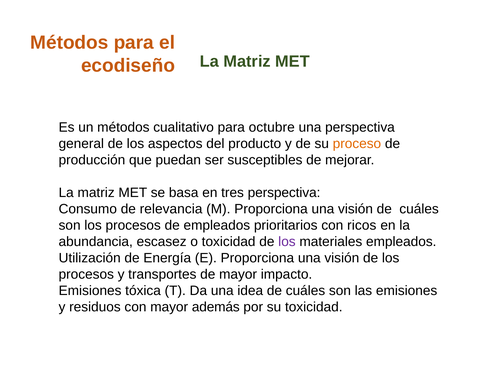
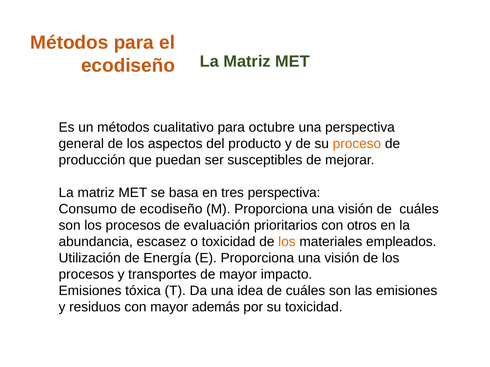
de relevancia: relevancia -> ecodiseño (171, 209)
de empleados: empleados -> evaluación (217, 226)
ricos: ricos -> otros (362, 226)
los colour: purple -> orange (287, 242)
